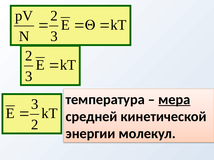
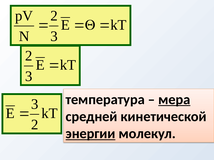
энергии underline: none -> present (90, 134)
